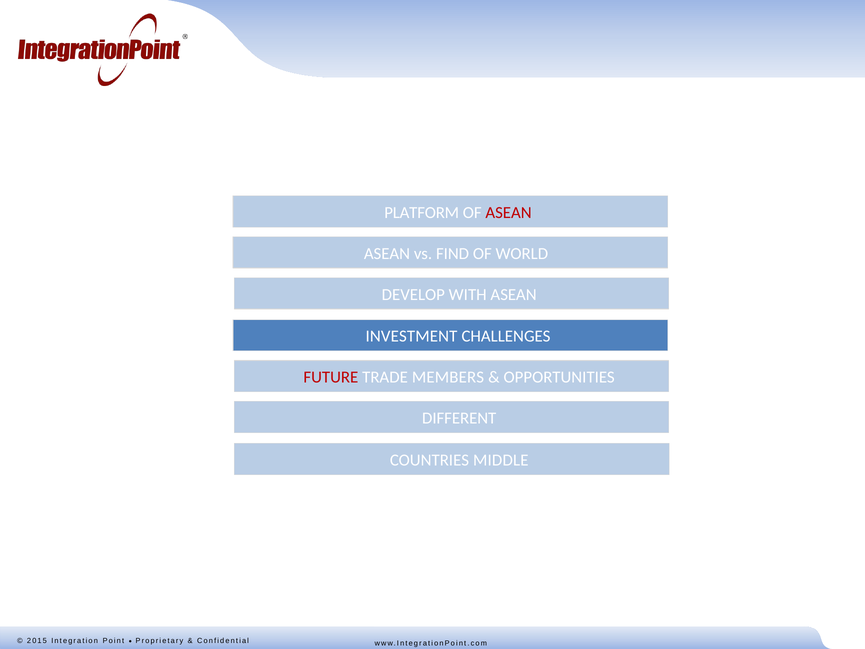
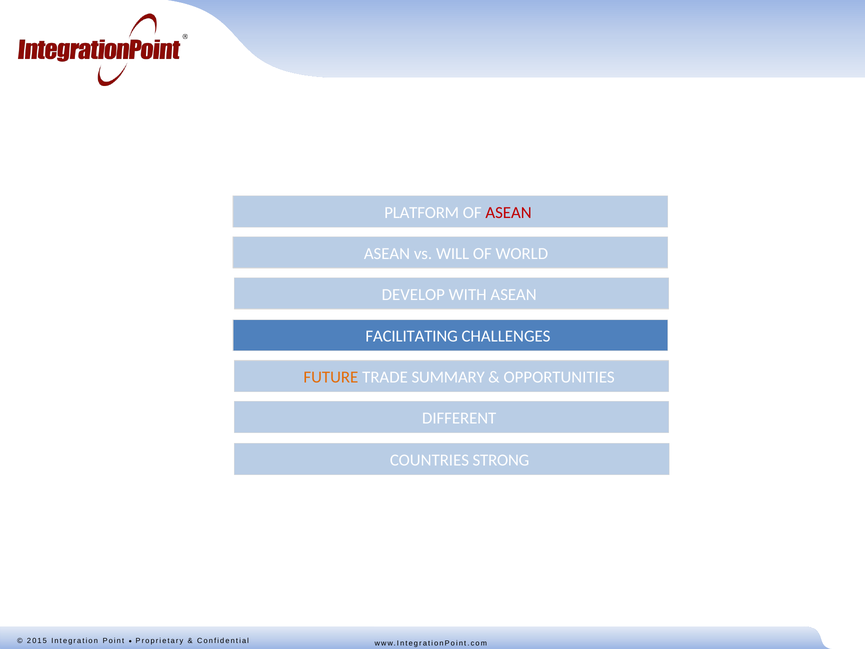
FIND: FIND -> WILL (453, 254)
INVESTMENT: INVESTMENT -> FACILITATING (412, 336)
FUTURE colour: red -> orange (331, 377)
MEMBERS: MEMBERS -> SUMMARY (448, 377)
MIDDLE: MIDDLE -> STRONG (501, 460)
